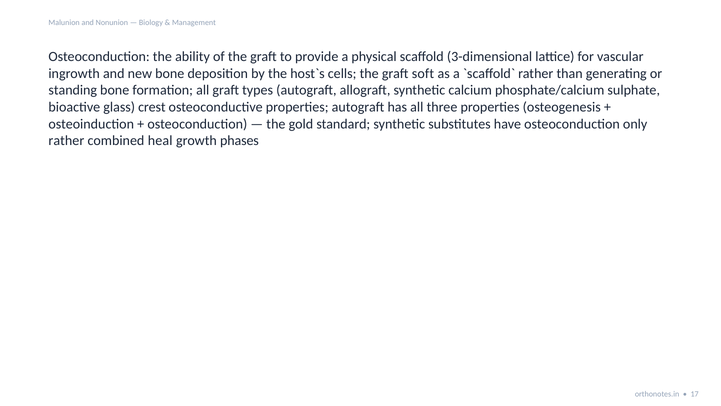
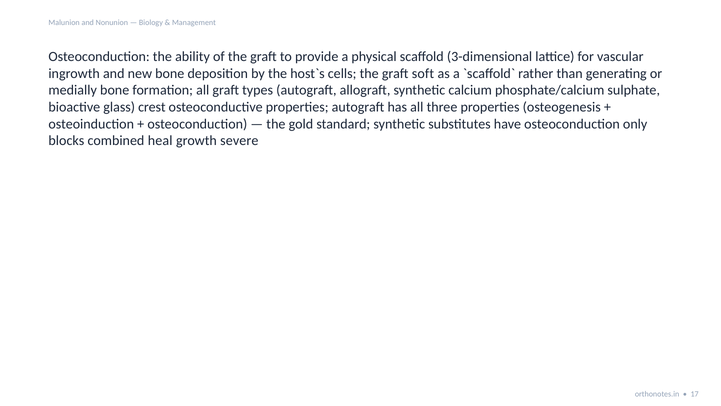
standing: standing -> medially (73, 90)
rather: rather -> blocks (66, 141)
phases: phases -> severe (239, 141)
